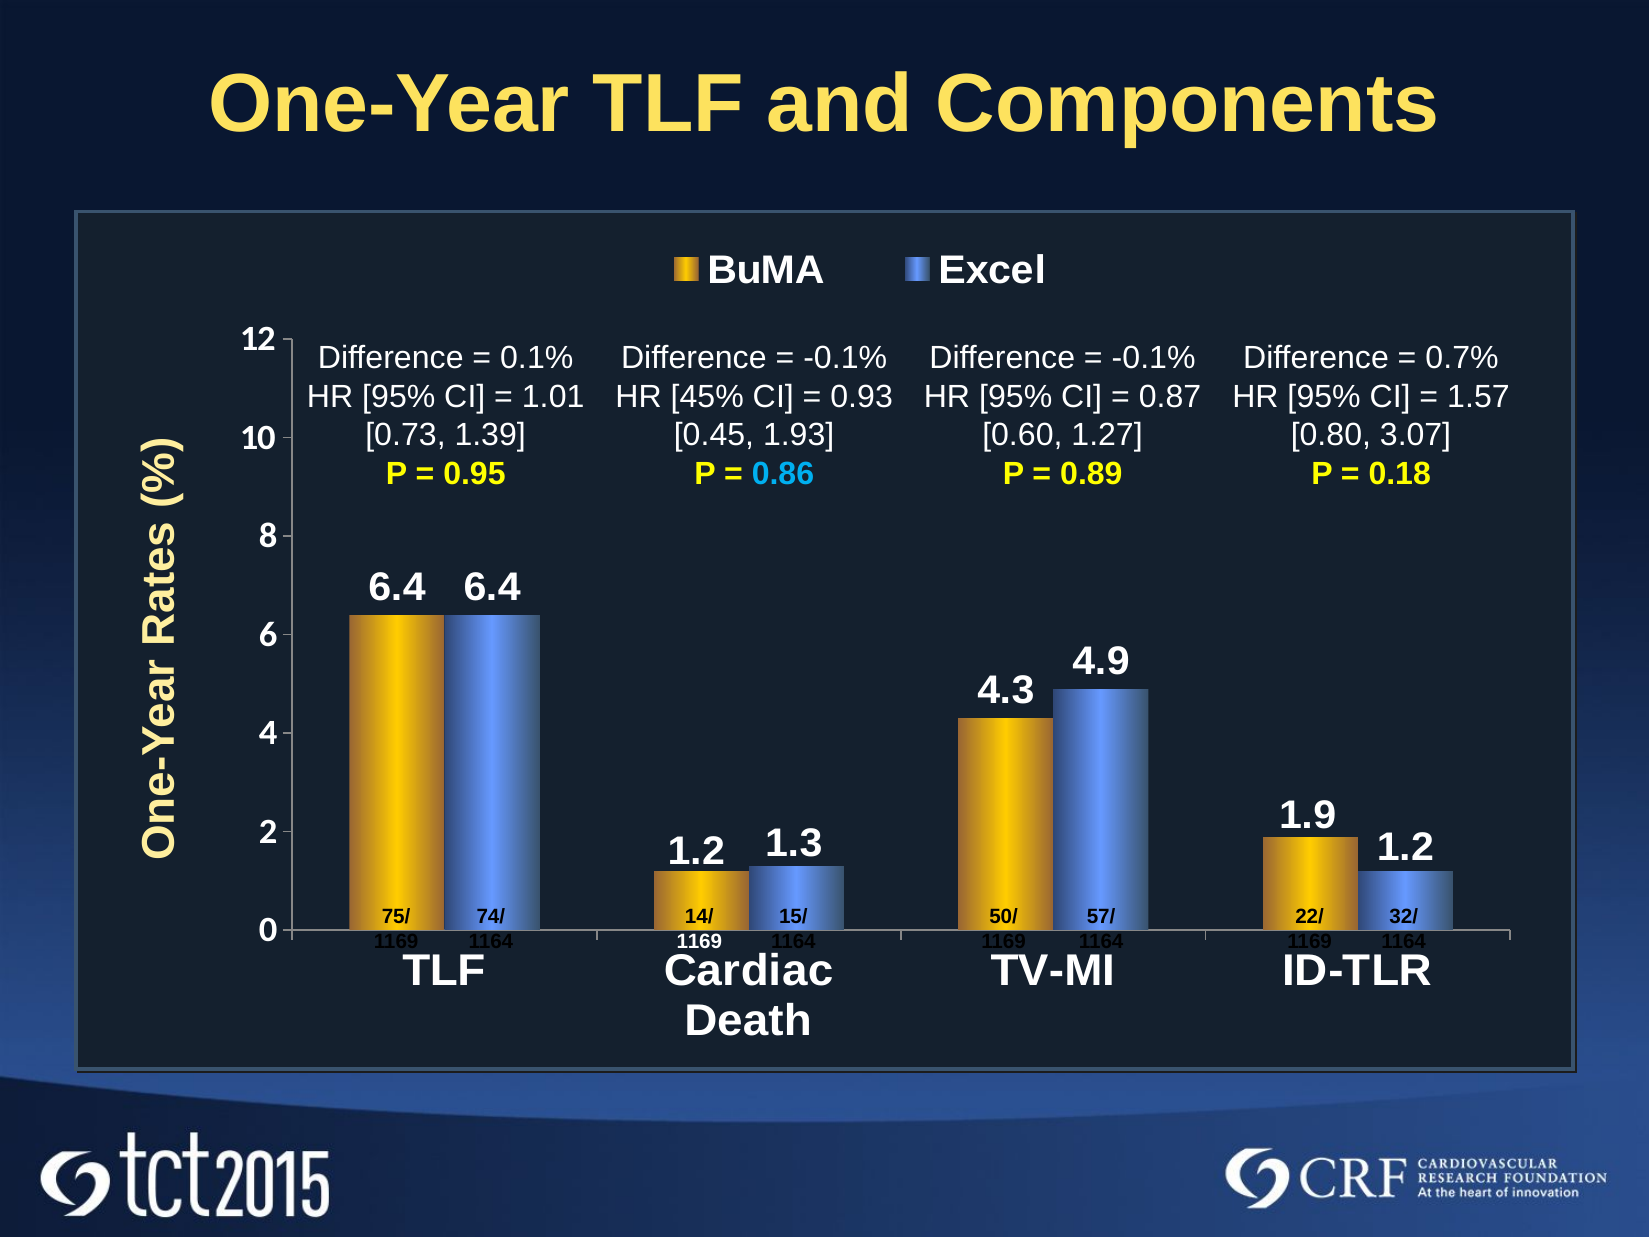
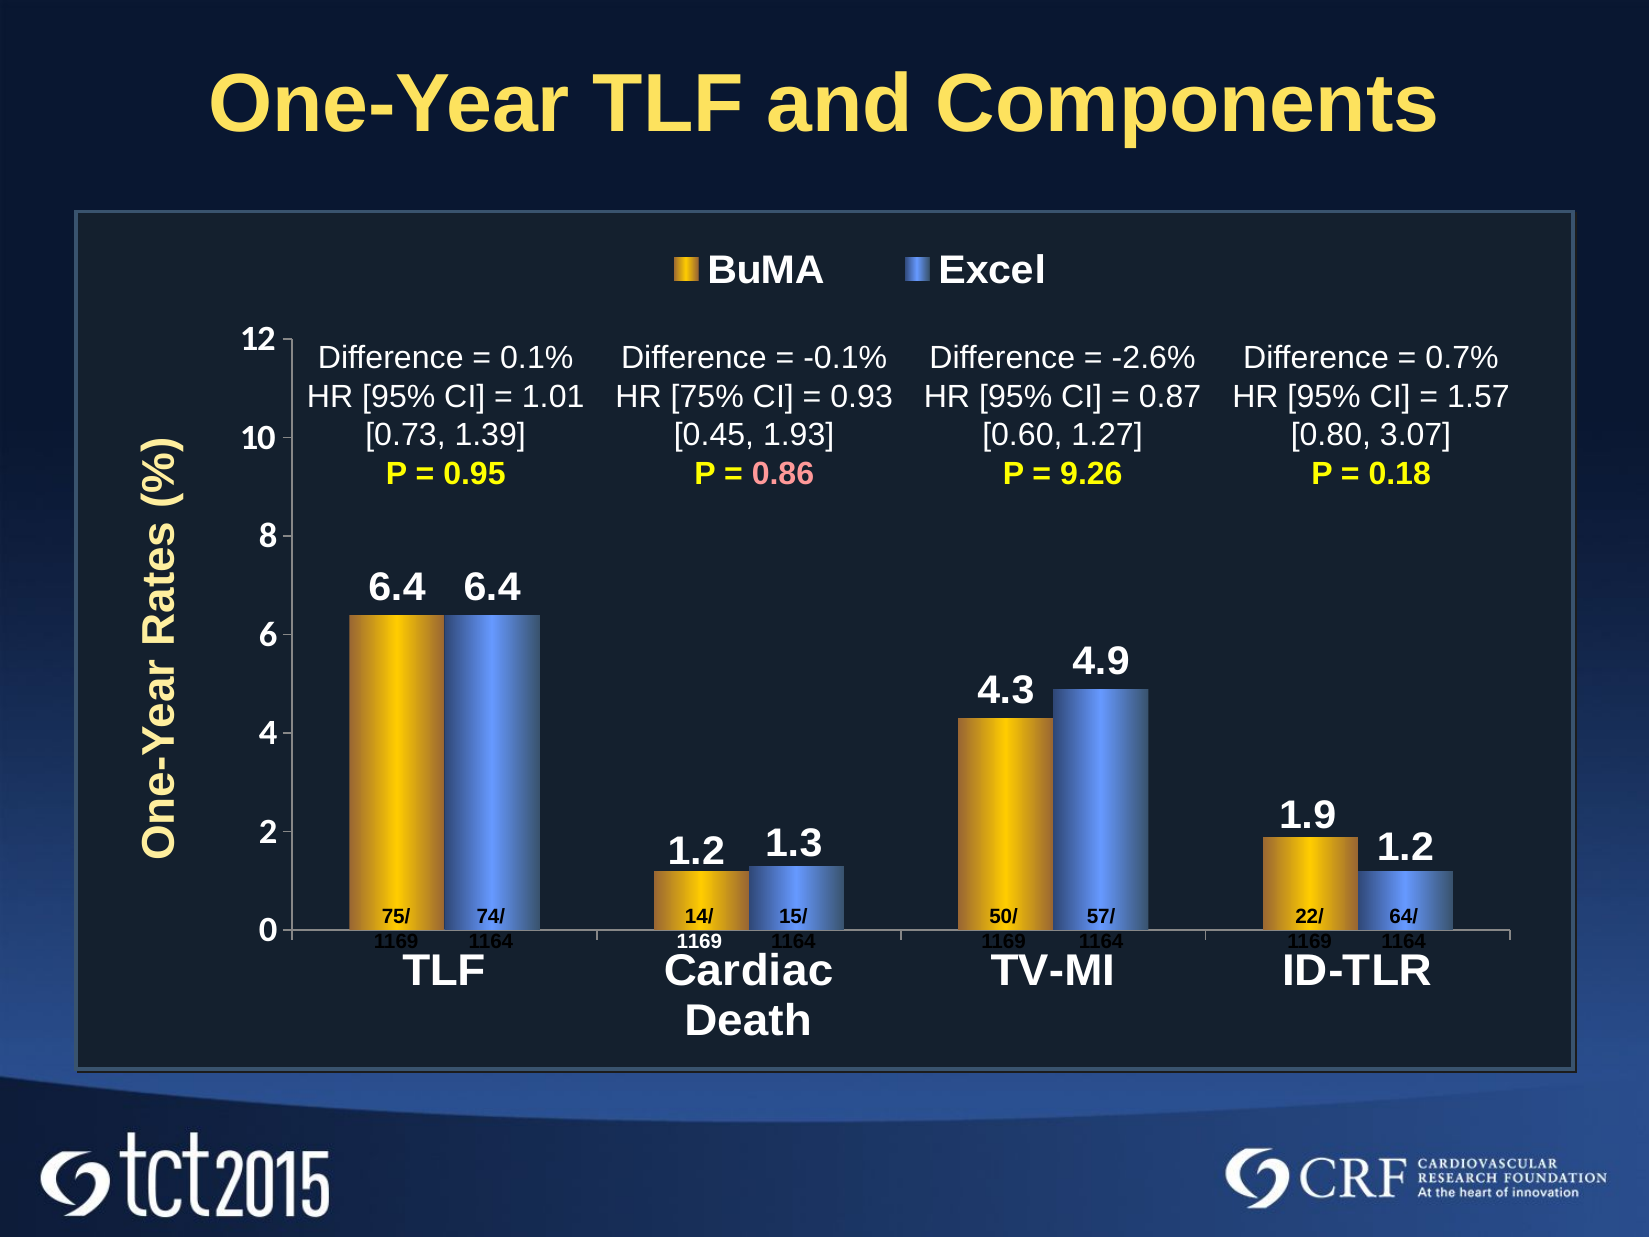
-0.1%: -0.1% -> -2.6% (1154, 358)
45%: 45% -> 75% (707, 397)
0.86 colour: light blue -> pink (783, 474)
0.89: 0.89 -> 9.26 (1091, 474)
32/: 32/ -> 64/ (1404, 917)
